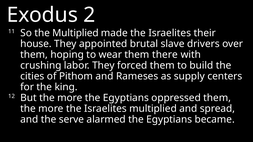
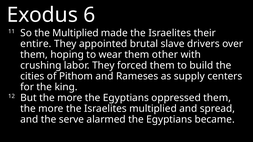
2: 2 -> 6 (89, 15)
house: house -> entire (36, 44)
there: there -> other (165, 55)
